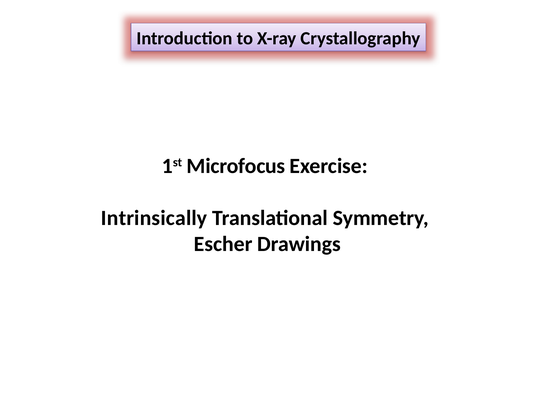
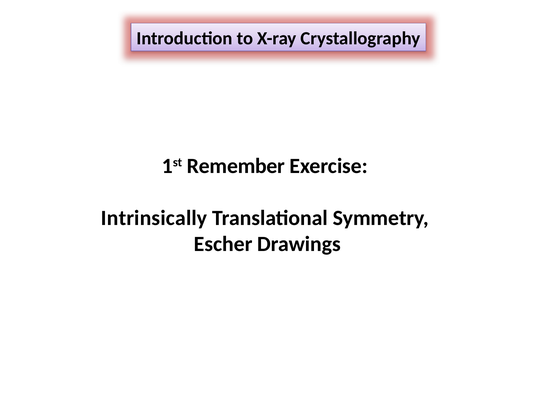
Microfocus: Microfocus -> Remember (236, 166)
